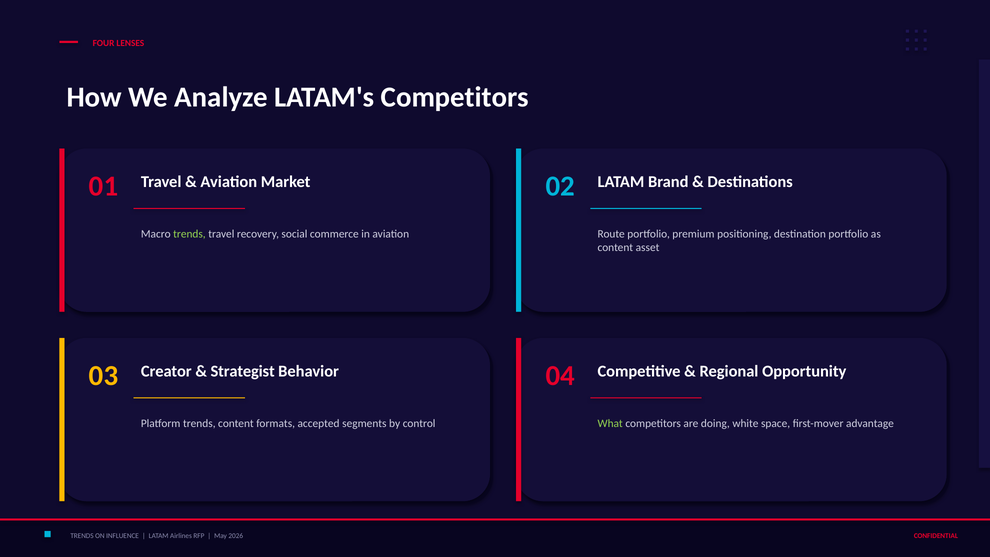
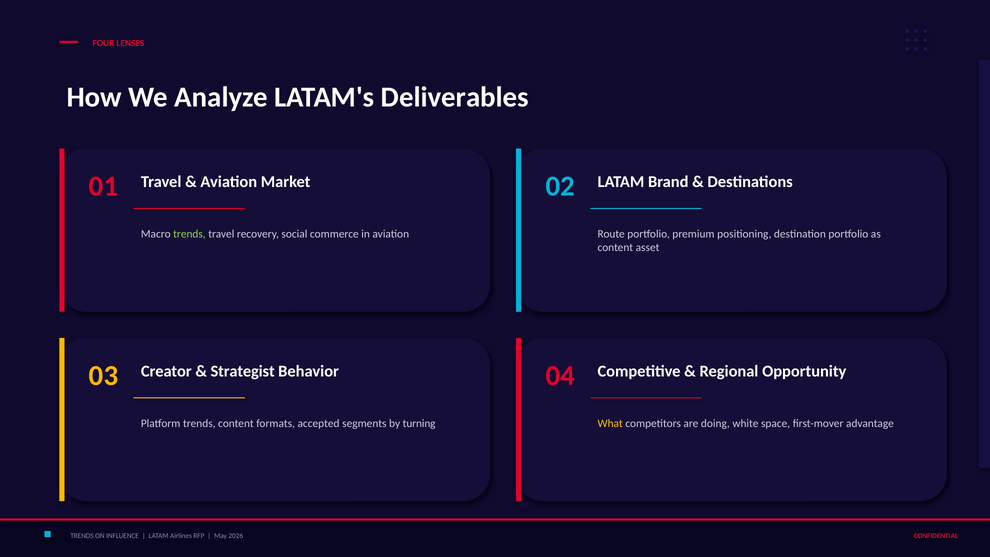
LATAM's Competitors: Competitors -> Deliverables (455, 97)
control: control -> turning (419, 423)
What colour: light green -> yellow (610, 423)
